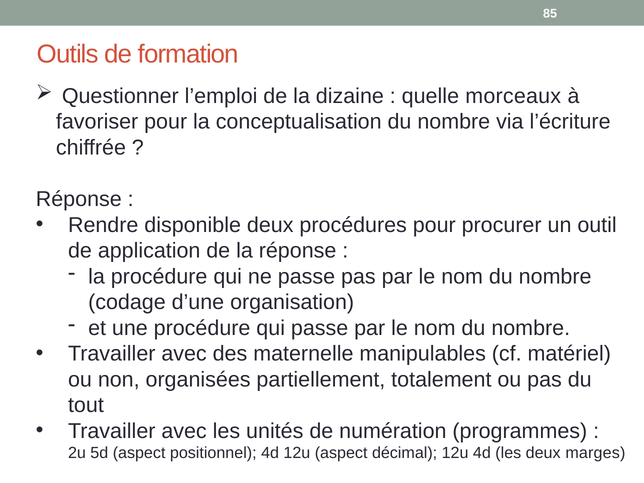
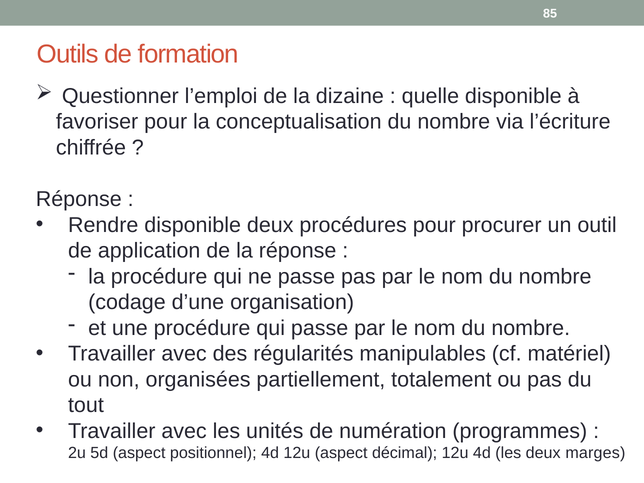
quelle morceaux: morceaux -> disponible (513, 96)
maternelle: maternelle -> régularités (303, 354)
